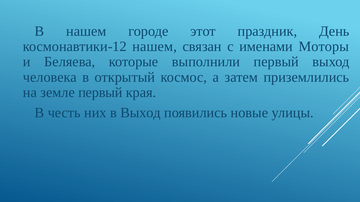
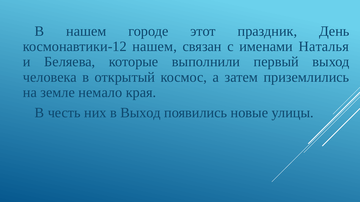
Моторы: Моторы -> Наталья (324, 47)
земле первый: первый -> немало (100, 93)
